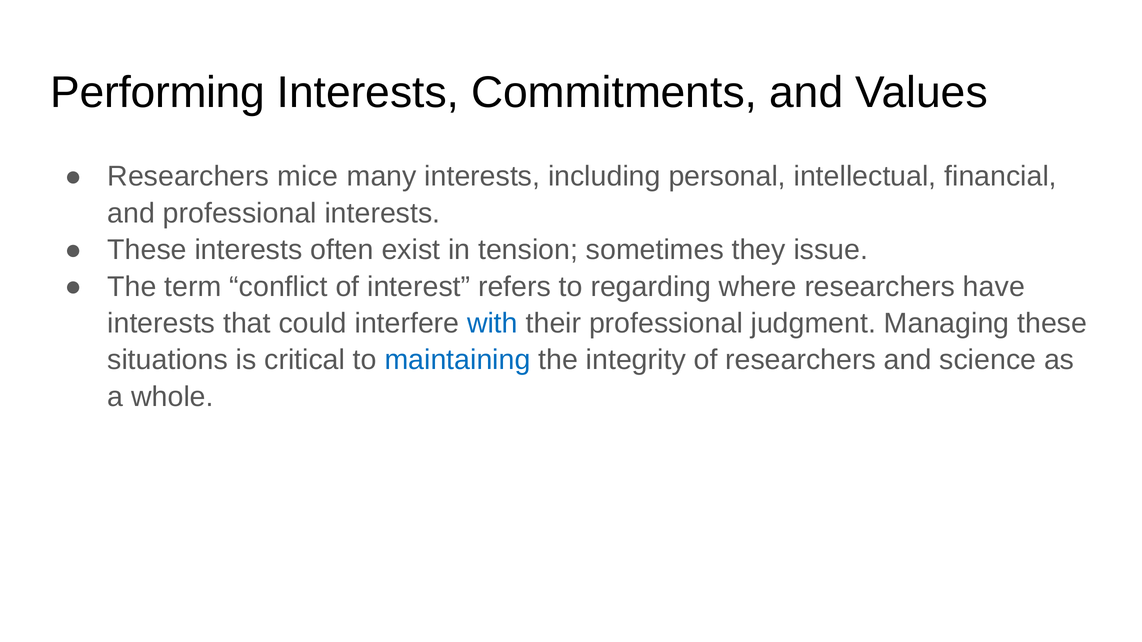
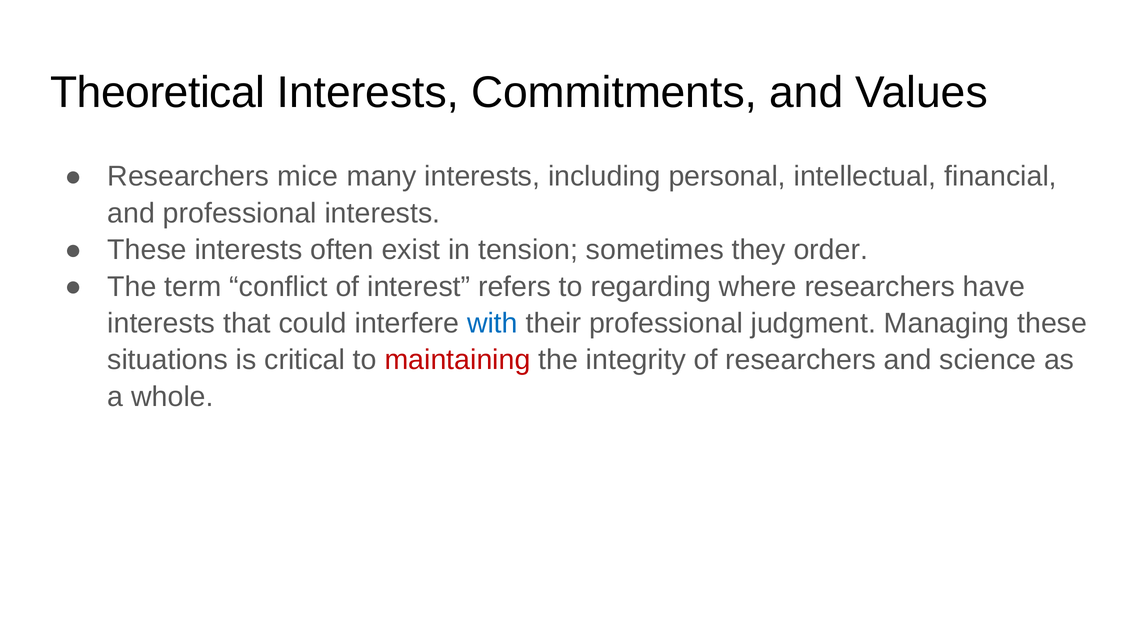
Performing: Performing -> Theoretical (158, 92)
issue: issue -> order (831, 250)
maintaining colour: blue -> red (458, 360)
